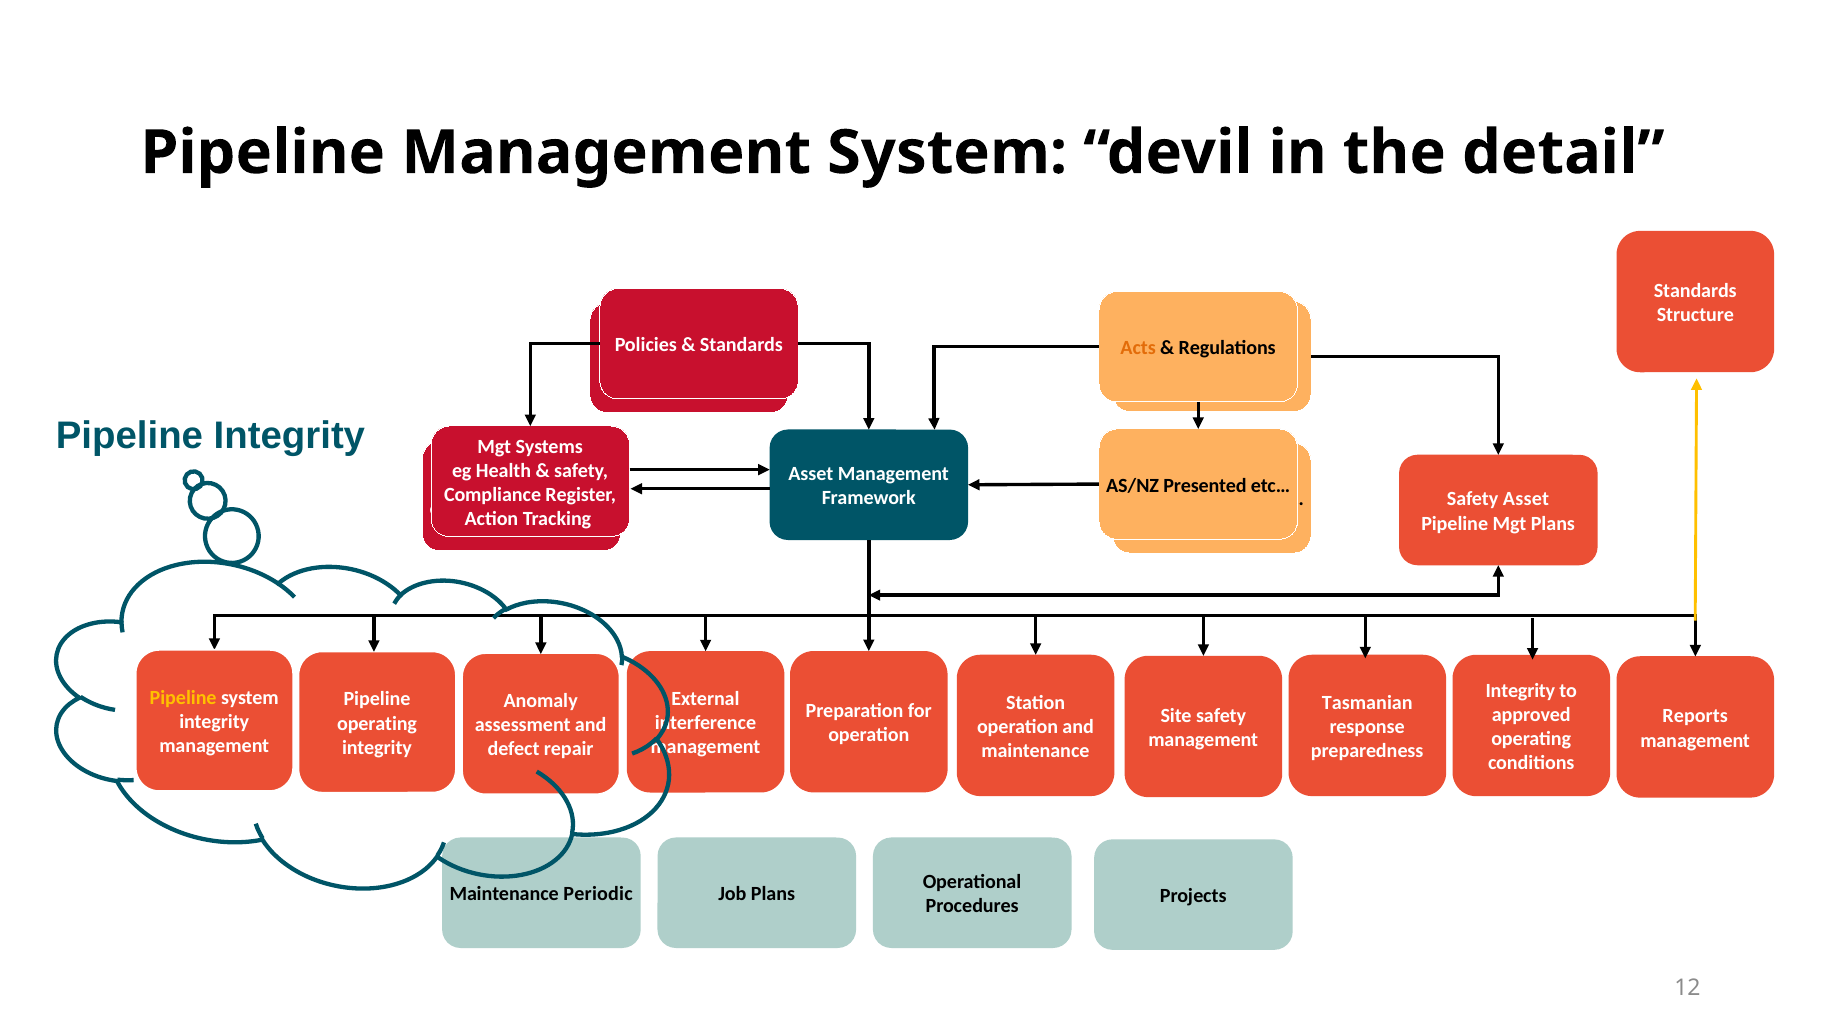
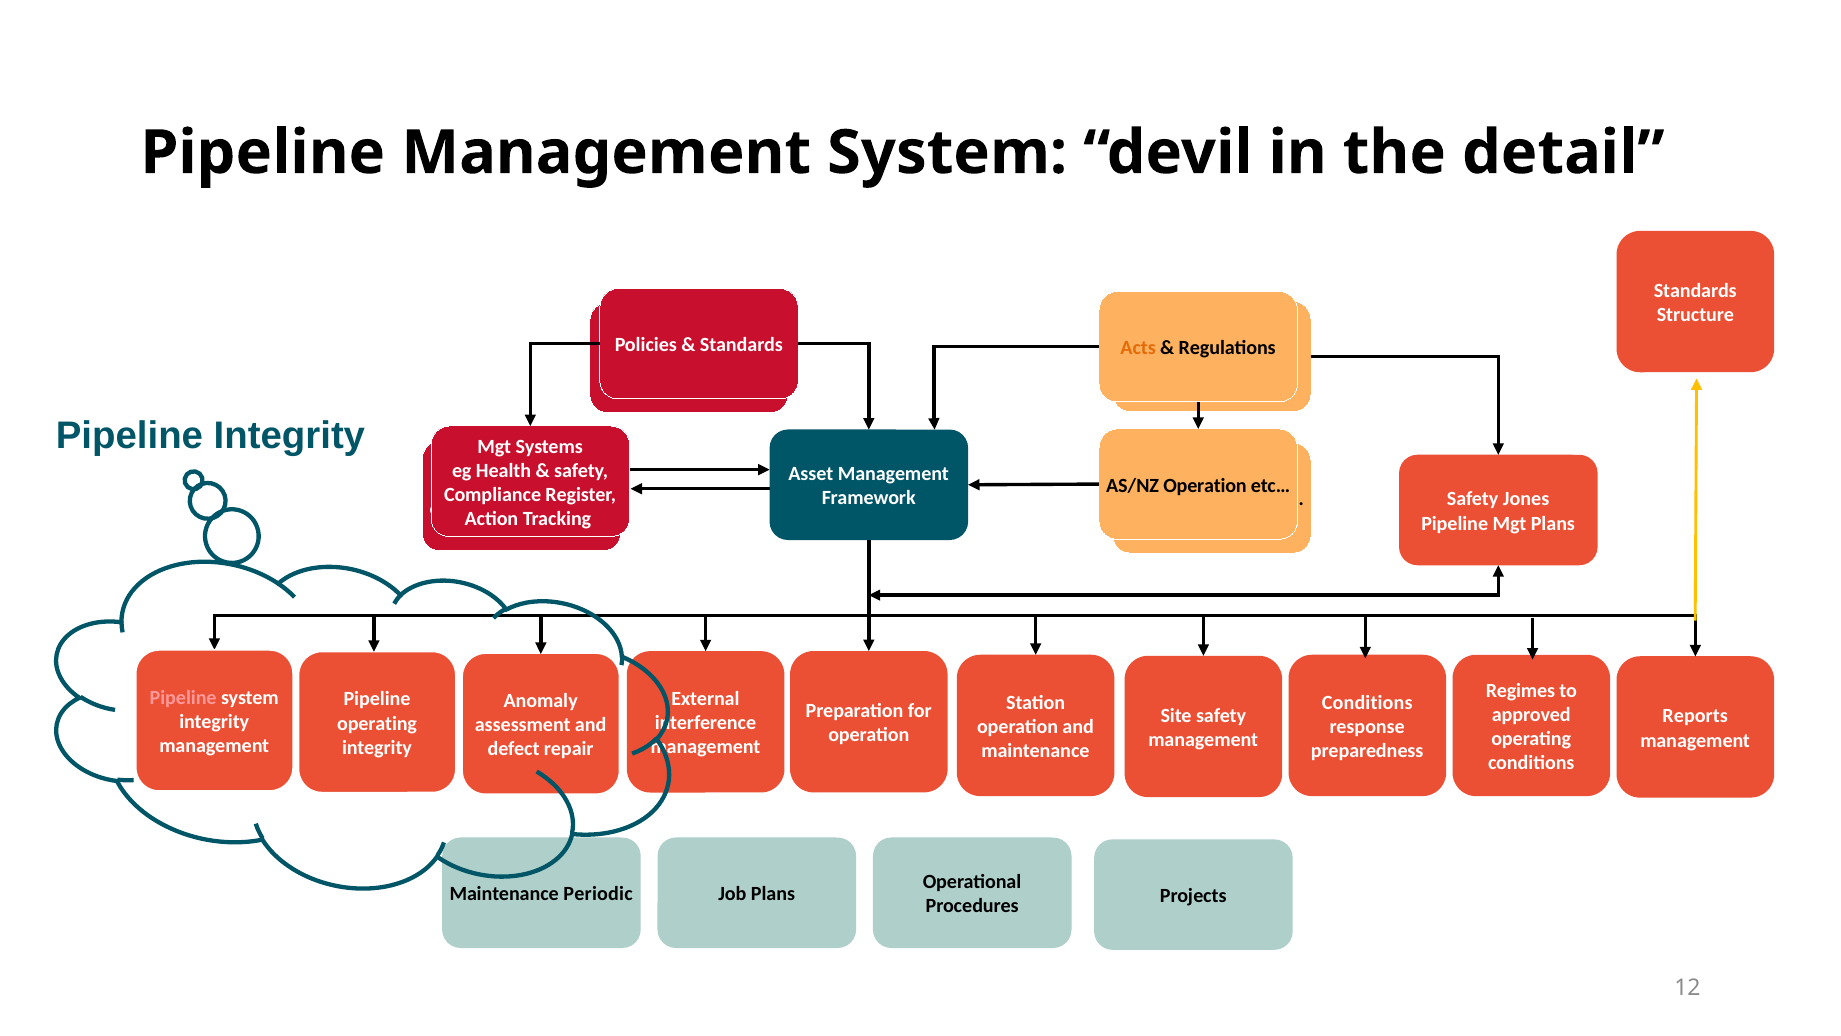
AS/NZ Presented: Presented -> Operation (1205, 485)
Safety Asset: Asset -> Jones (1526, 499)
Integrity: Integrity -> Regimes (1520, 690)
Pipeline colour: yellow -> pink (183, 697)
Tasmanian: Tasmanian -> Conditions (1367, 702)
